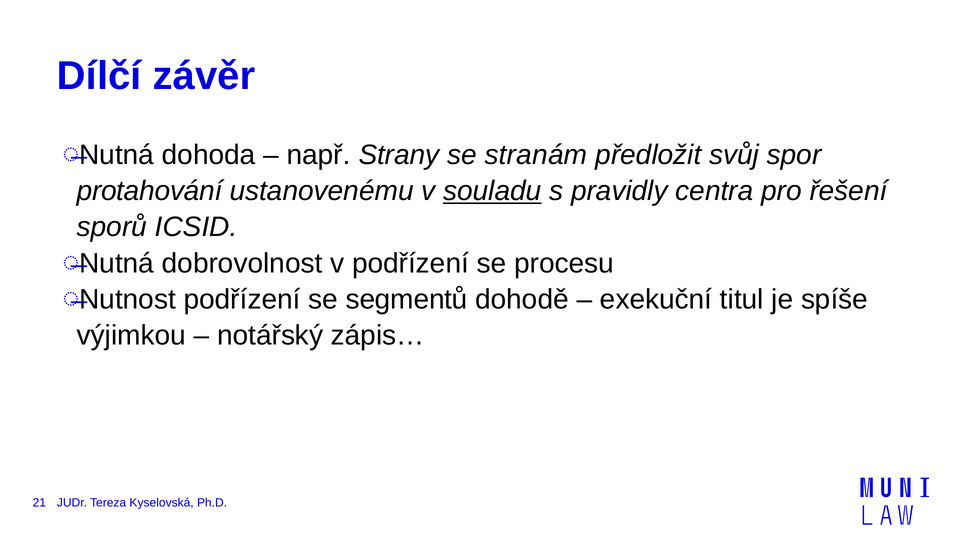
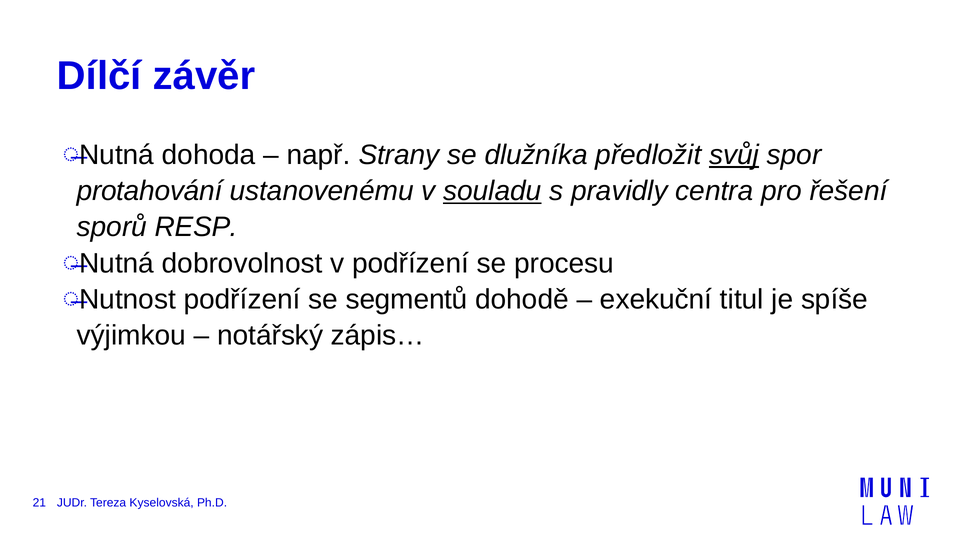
stranám: stranám -> dlužníka (536, 155)
svůj underline: none -> present (734, 155)
ICSID: ICSID -> RESP (196, 227)
